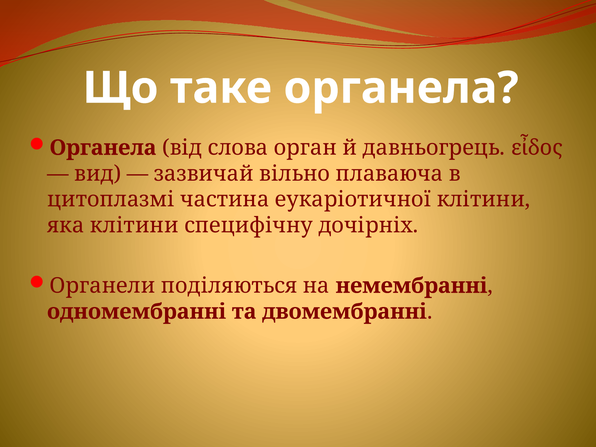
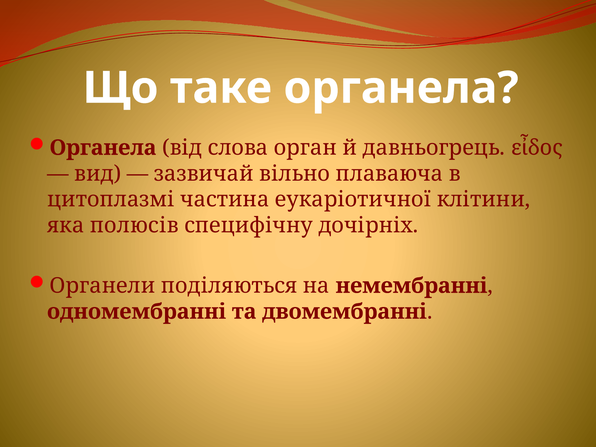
яка клітини: клітини -> полюсів (134, 225)
